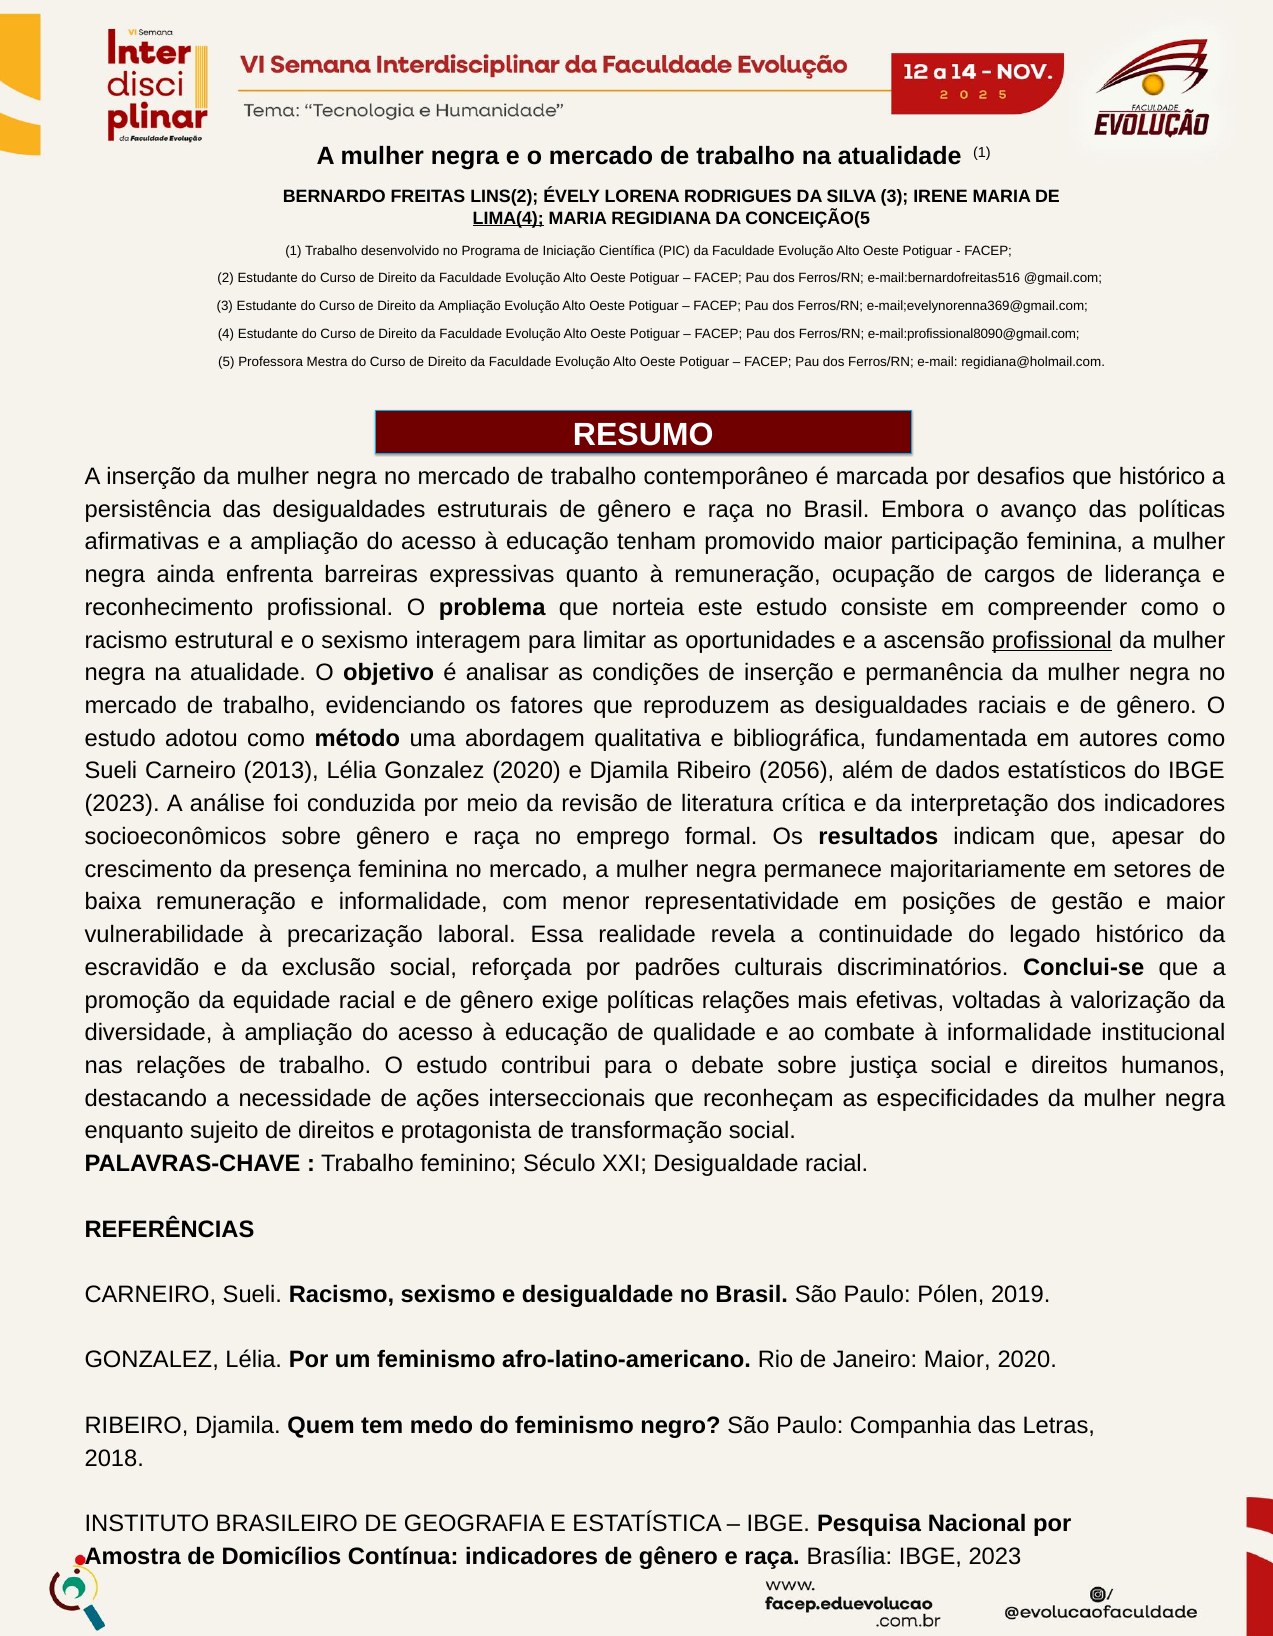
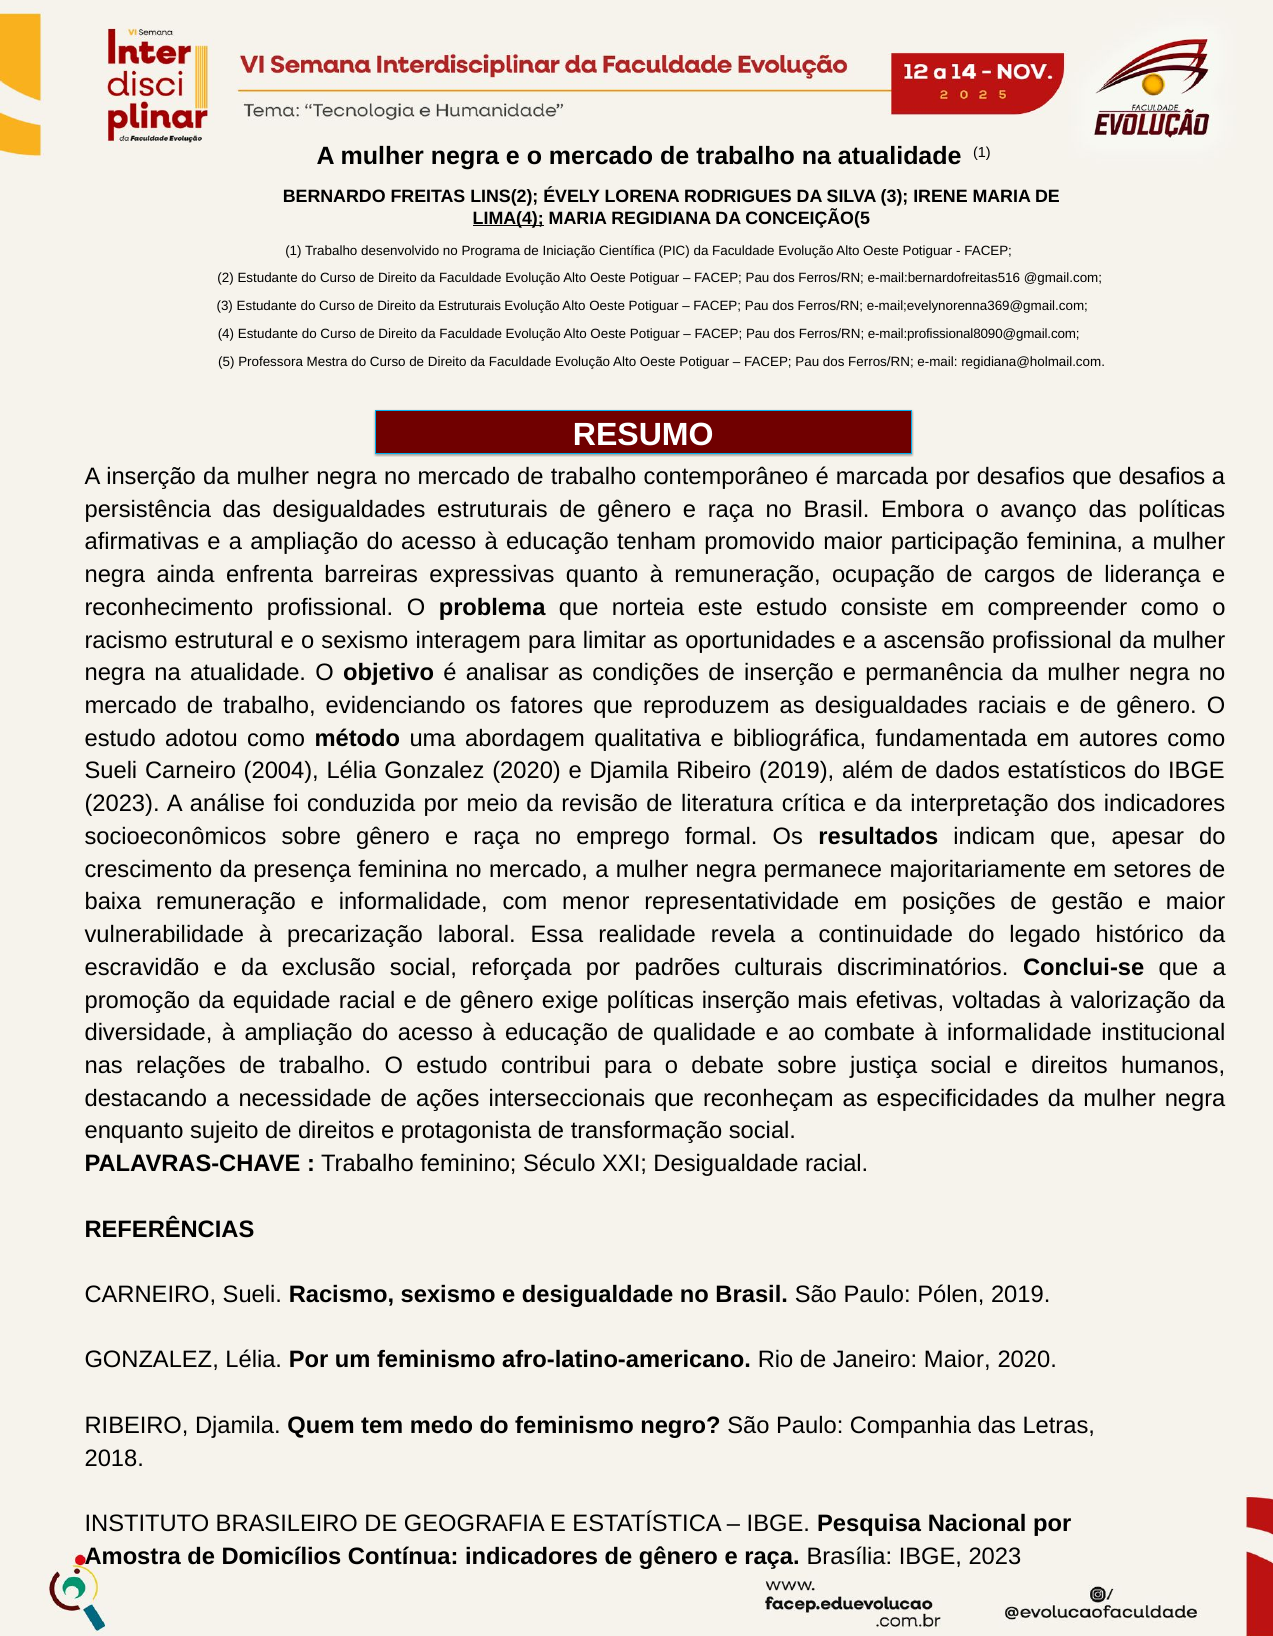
da Ampliação: Ampliação -> Estruturais (470, 306)
que histórico: histórico -> desafios (1162, 477)
profissional underline: present -> none (1052, 641)
2013: 2013 -> 2004 (281, 771)
Ribeiro 2056: 2056 -> 2019 (797, 771)
políticas relações: relações -> inserção (746, 1001)
